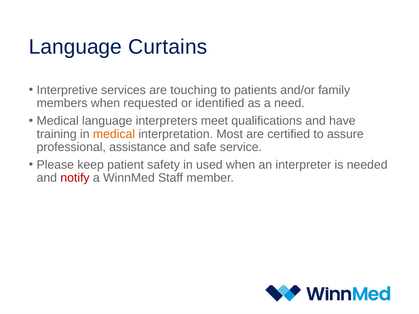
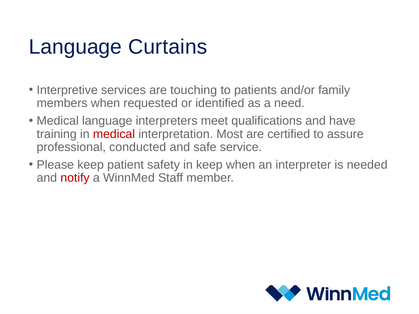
medical colour: orange -> red (114, 134)
assistance: assistance -> conducted (138, 147)
in used: used -> keep (209, 165)
